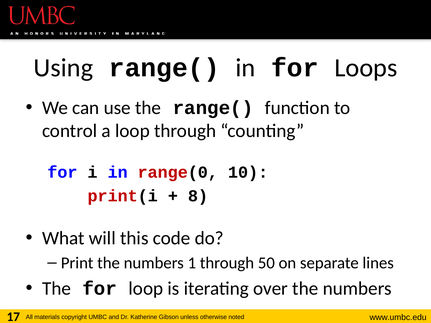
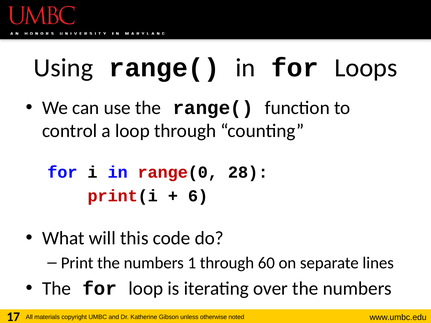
10: 10 -> 28 (248, 173)
8: 8 -> 6 (198, 196)
50: 50 -> 60 (266, 263)
